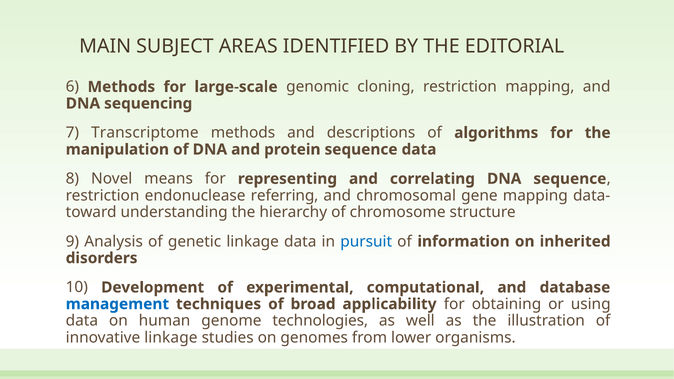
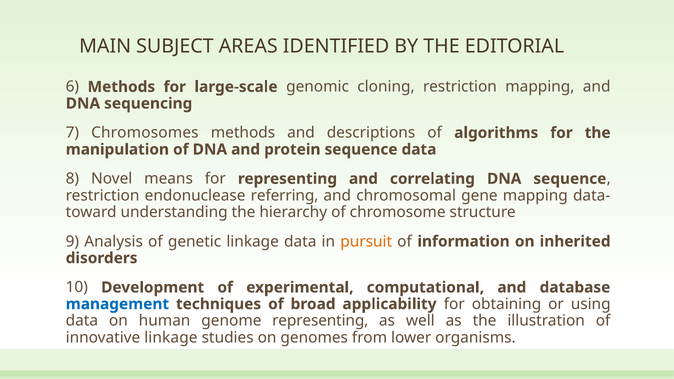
Transcriptome: Transcriptome -> Chromosomes (145, 133)
pursuit colour: blue -> orange (366, 242)
genome technologies: technologies -> representing (320, 321)
